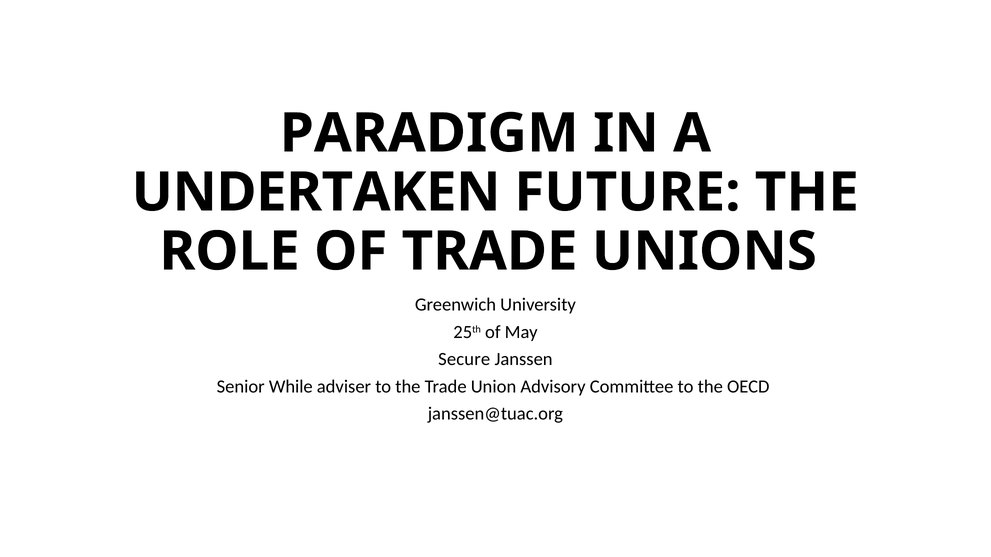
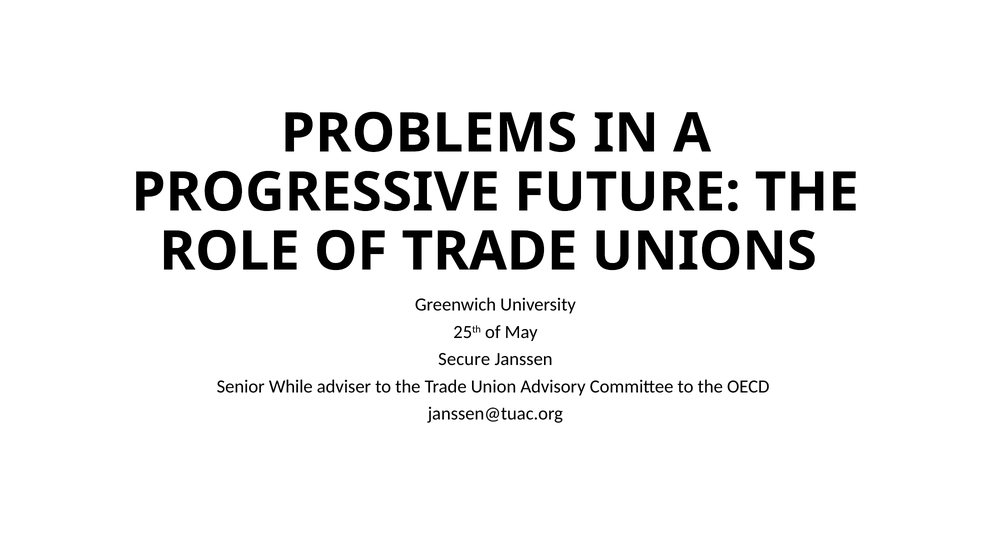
PARADIGM: PARADIGM -> PROBLEMS (429, 133)
UNDERTAKEN: UNDERTAKEN -> PROGRESSIVE (316, 193)
